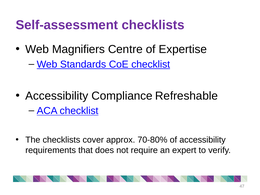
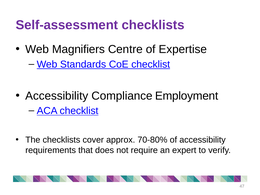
Refreshable: Refreshable -> Employment (187, 96)
